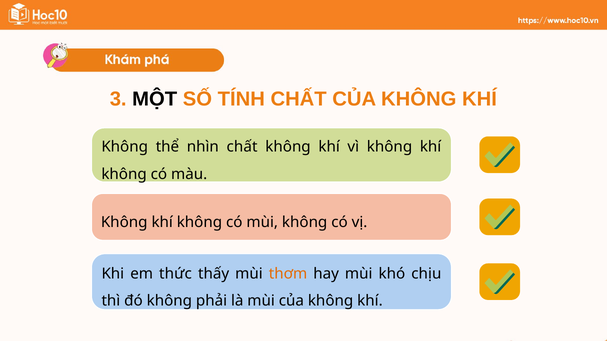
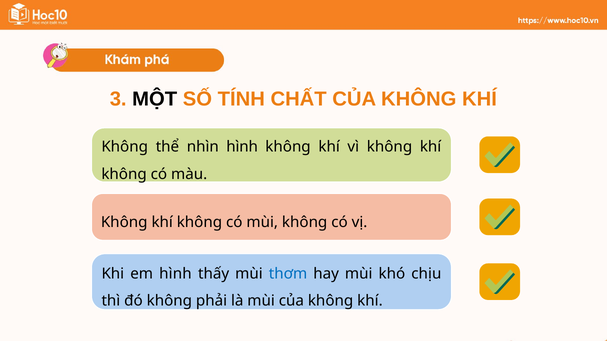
nhìn chất: chất -> hình (242, 147)
em thức: thức -> hình (175, 274)
thơm colour: orange -> blue (288, 274)
